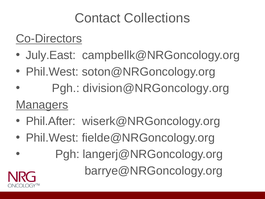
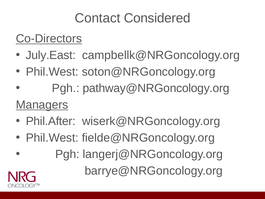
Collections: Collections -> Considered (157, 18)
division@NRGoncology.org: division@NRGoncology.org -> pathway@NRGoncology.org (156, 88)
